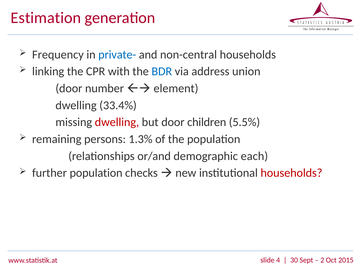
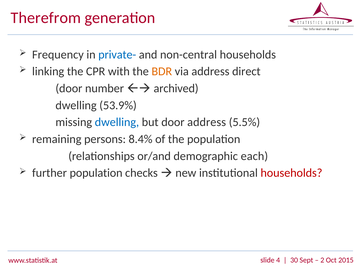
Estimation: Estimation -> Therefrom (46, 18)
BDR colour: blue -> orange (162, 71)
union: union -> direct (246, 71)
element: element -> archived (176, 88)
33.4%: 33.4% -> 53.9% (118, 105)
dwelling colour: red -> blue (117, 122)
door children: children -> address (207, 122)
1.3%: 1.3% -> 8.4% (141, 139)
